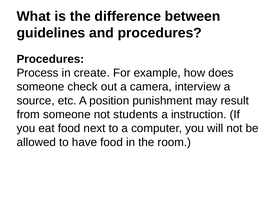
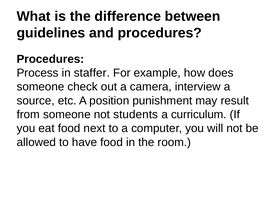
create: create -> staffer (92, 73)
instruction: instruction -> curriculum (199, 115)
